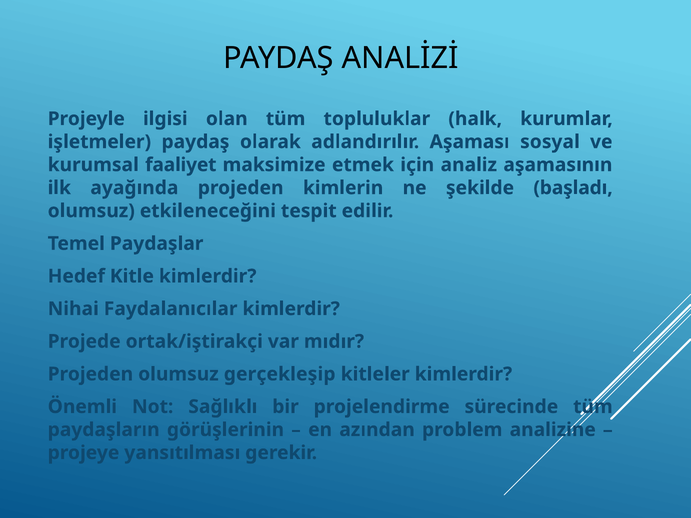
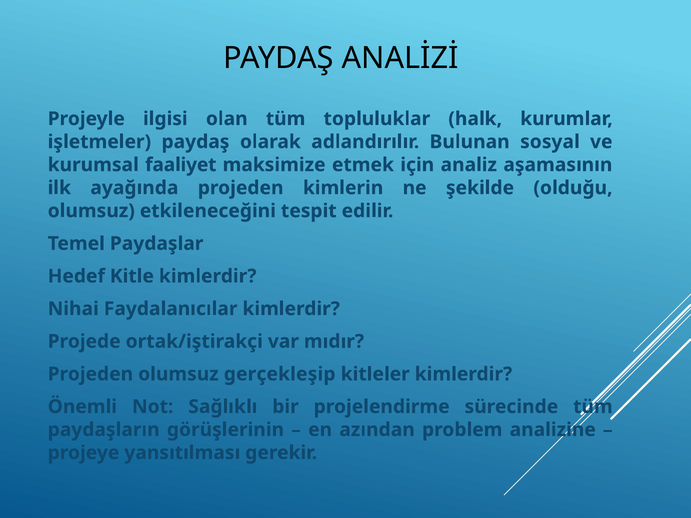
Aşaması: Aşaması -> Bulunan (470, 142)
başladı: başladı -> olduğu (573, 188)
